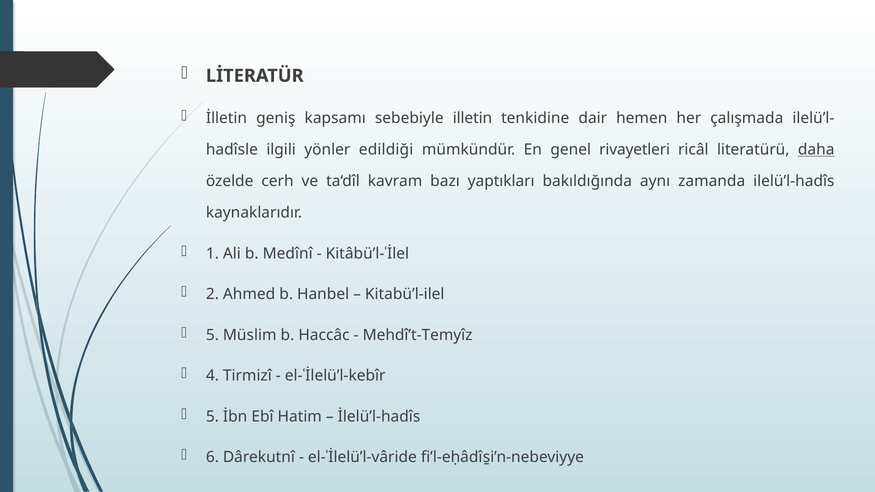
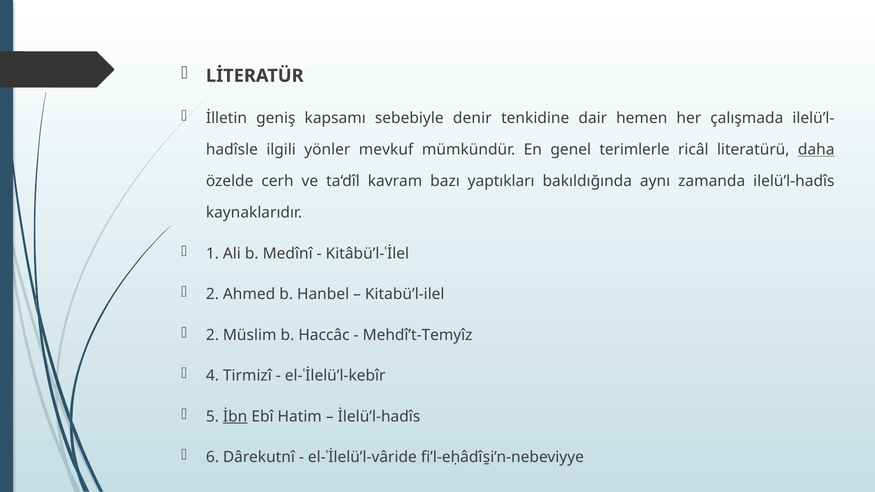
illetin: illetin -> denir (472, 118)
edildiği: edildiği -> mevkuf (386, 150)
rivayetleri: rivayetleri -> terimlerle (635, 150)
5: 5 -> 2 (212, 335)
İbn underline: none -> present (235, 417)
